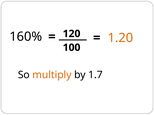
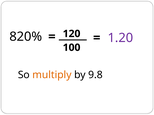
160%: 160% -> 820% (26, 37)
1.20 colour: orange -> purple (120, 38)
1.7: 1.7 -> 9.8 (95, 75)
